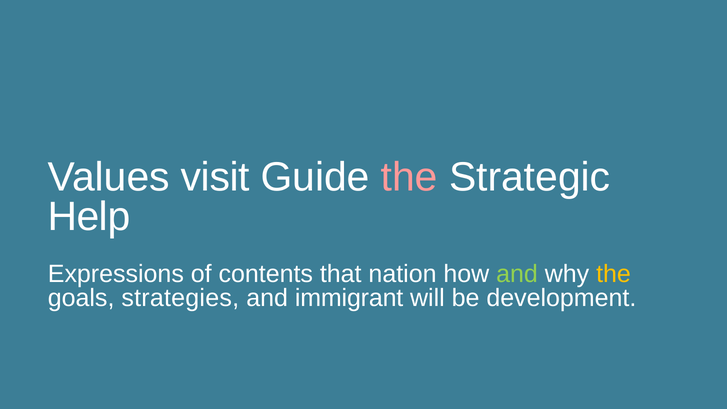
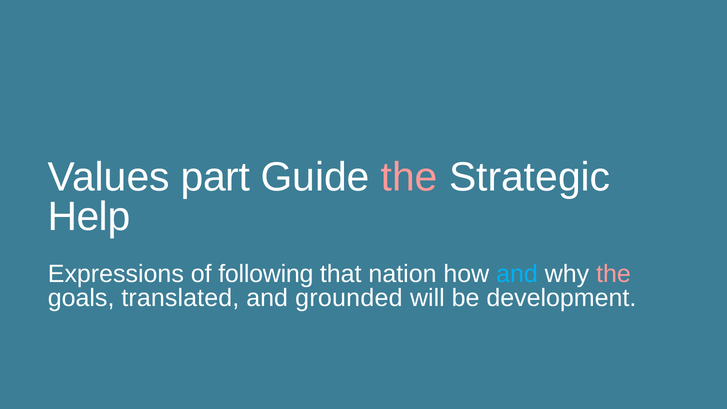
visit: visit -> part (215, 177)
contents: contents -> following (266, 274)
and colour: light green -> light blue (517, 274)
the colour: yellow -> pink (614, 274)
strategies: strategies -> translated (180, 298)
immigrant: immigrant -> grounded (349, 298)
